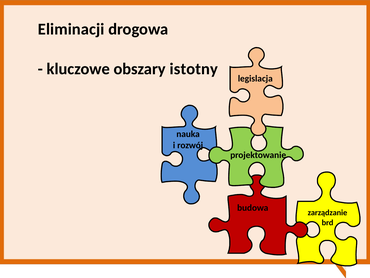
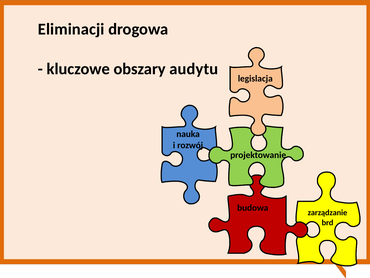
istotny: istotny -> audytu (194, 69)
